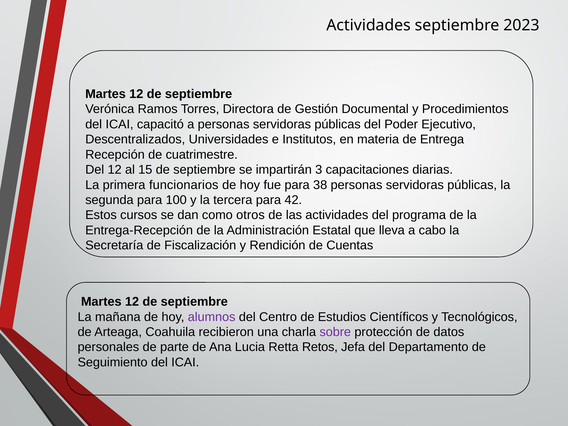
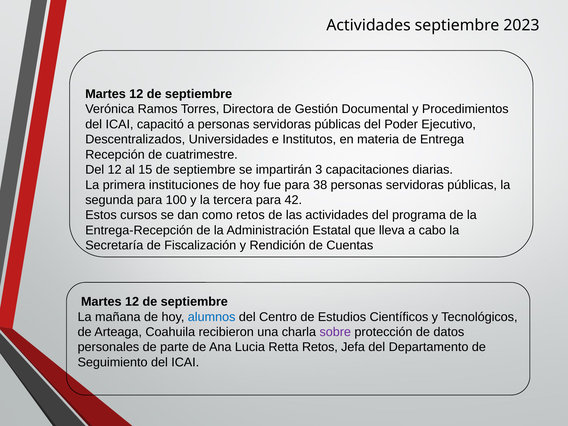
funcionarios: funcionarios -> instituciones (184, 185)
como otros: otros -> retos (250, 215)
alumnos colour: purple -> blue (212, 317)
